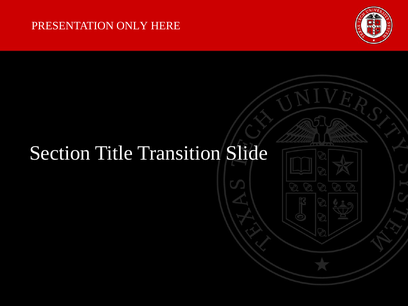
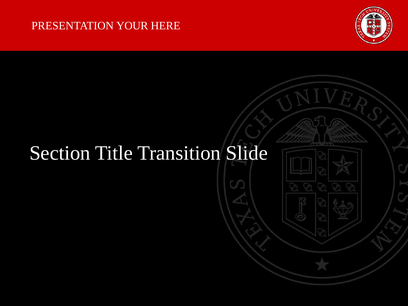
ONLY: ONLY -> YOUR (132, 26)
